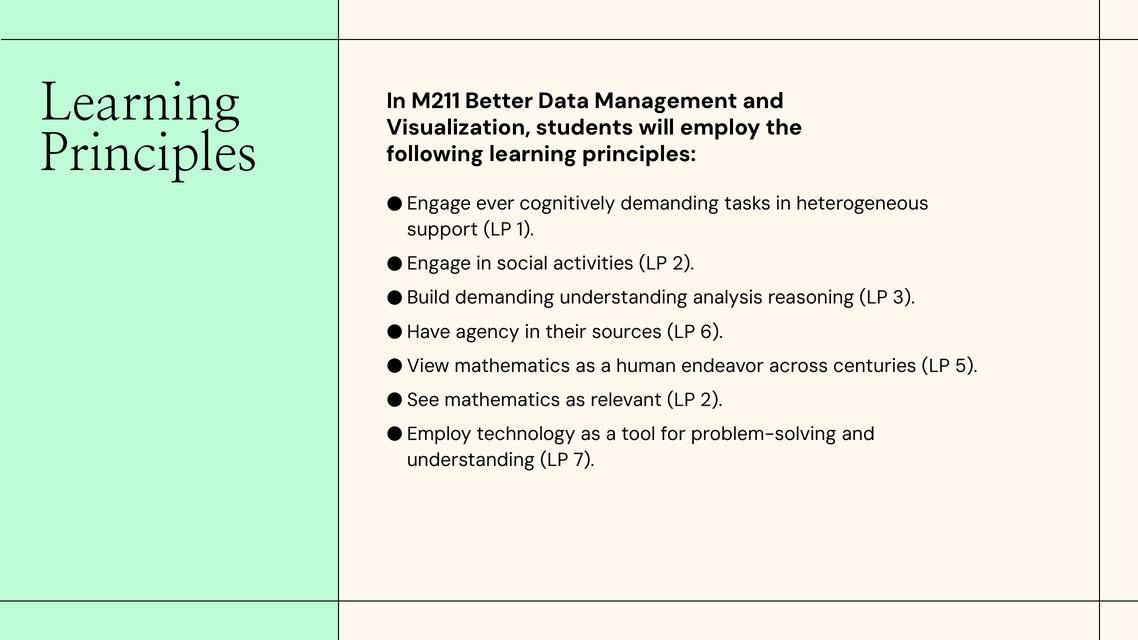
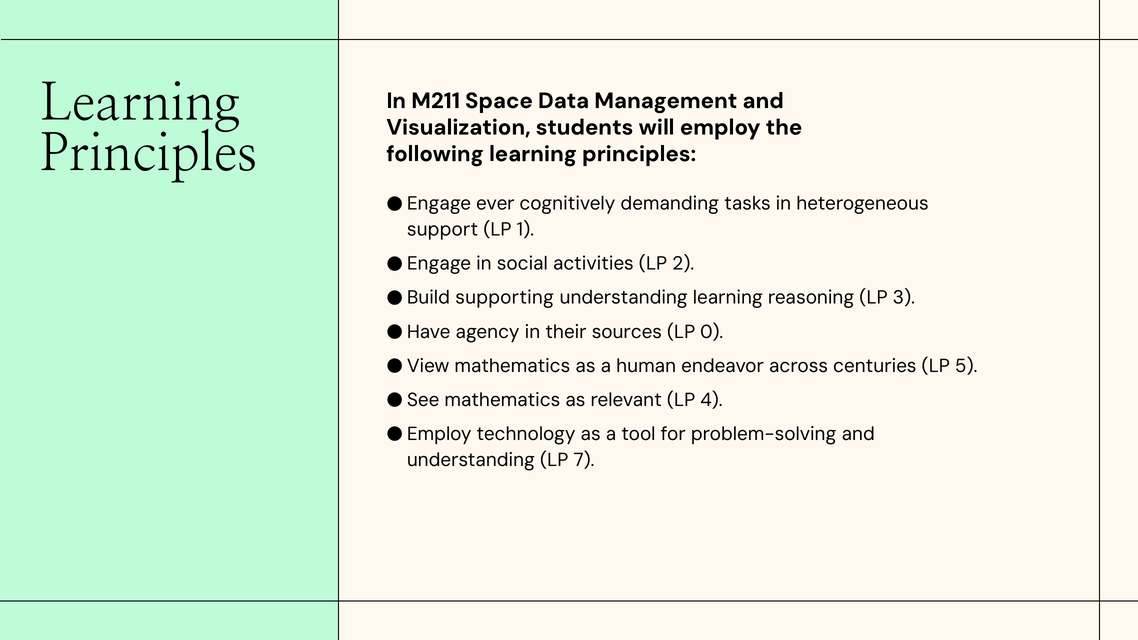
Better: Better -> Space (499, 101)
demanding: demanding -> supporting (505, 298)
understanding analysis: analysis -> learning (728, 298)
6: 6 -> 0 (712, 332)
relevant LP 2: 2 -> 4 (711, 400)
